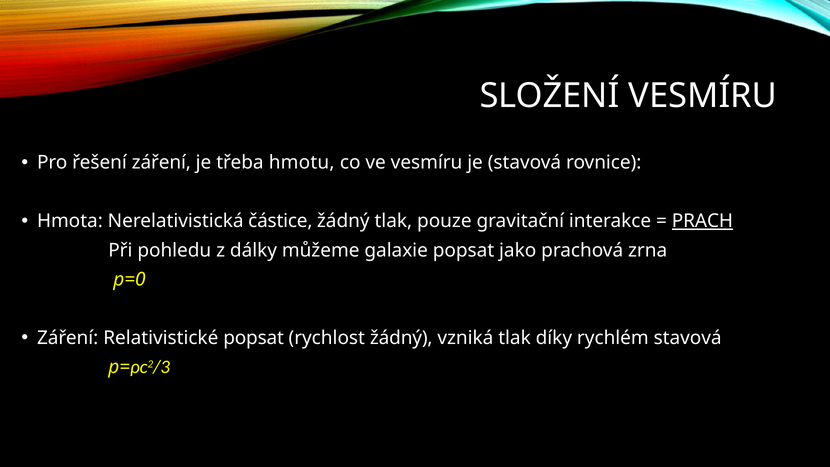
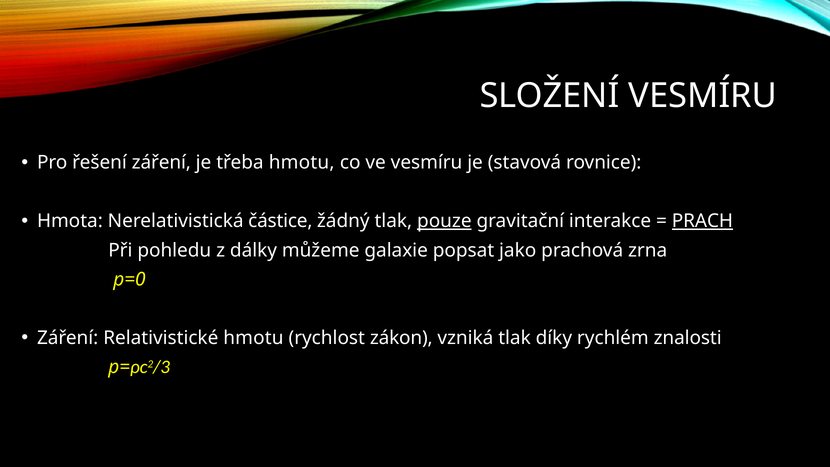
pouze underline: none -> present (444, 221)
Relativistické popsat: popsat -> hmotu (253, 338)
rychlost žádný: žádný -> zákon (401, 338)
rychlém stavová: stavová -> znalosti (688, 338)
